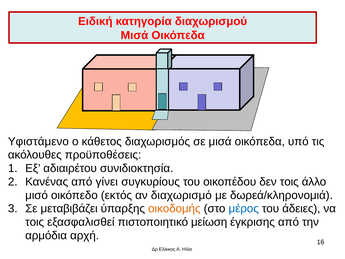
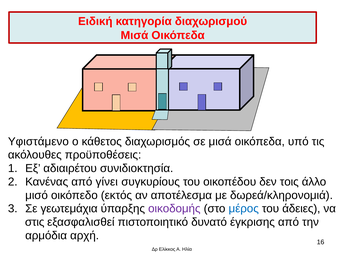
διαχωρισμό: διαχωρισμό -> αποτέλεσμα (181, 195)
μεταβιβάζει: μεταβιβάζει -> γεωτεμάχια (69, 208)
οικοδομής colour: orange -> purple (174, 208)
τοις: τοις -> στις (35, 222)
μείωση: μείωση -> δυνατό (209, 222)
